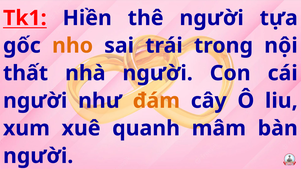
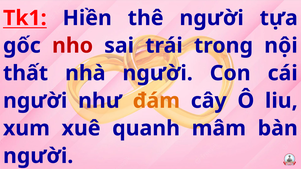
nho colour: orange -> red (73, 46)
